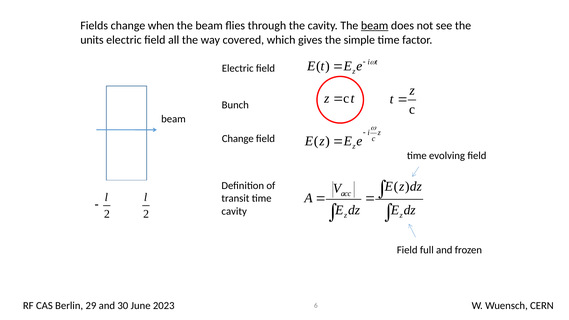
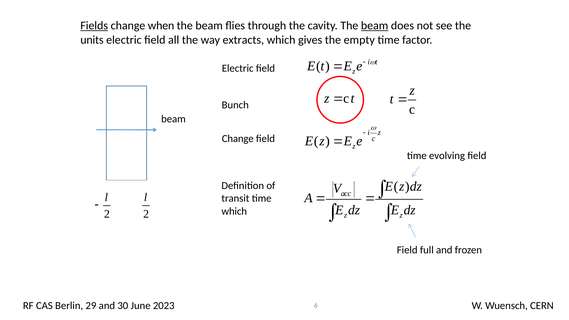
Fields underline: none -> present (94, 26)
covered: covered -> extracts (243, 40)
simple: simple -> empty (359, 40)
cavity: cavity -> which (234, 211)
